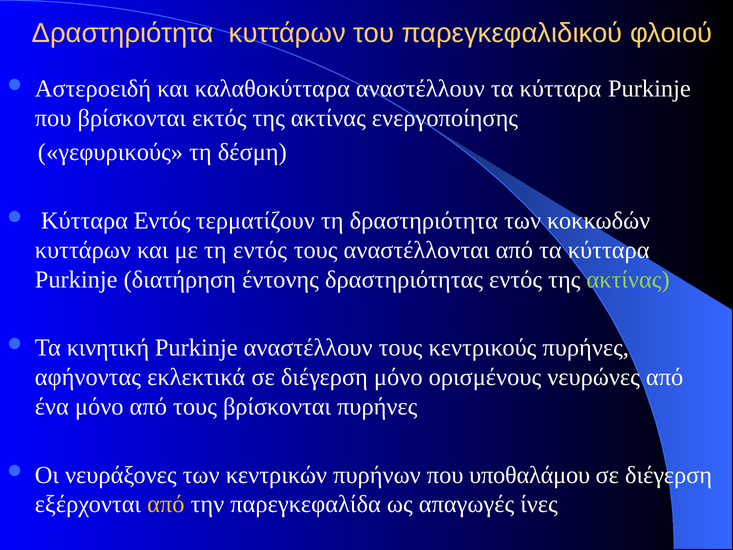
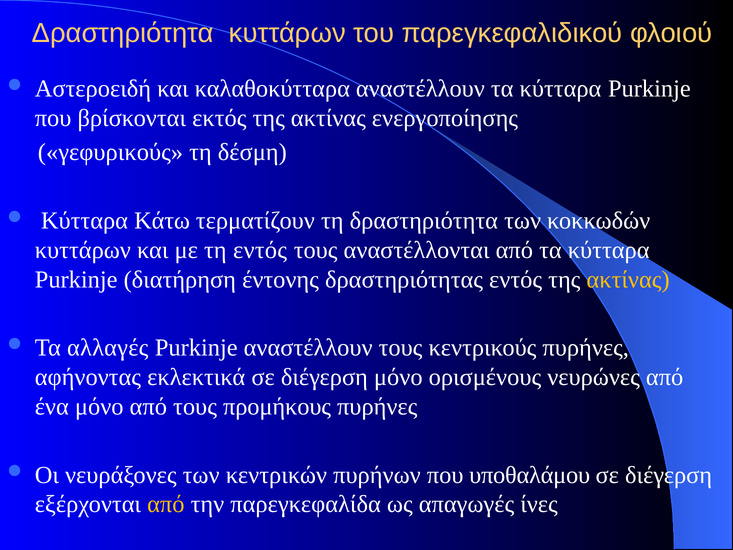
Κύτταρα Εντός: Εντός -> Κάτω (162, 221)
ακτίνας colour: light green -> yellow (628, 279)
κινητική: κινητική -> αλλαγές (108, 348)
τους βρίσκονται: βρίσκονται -> προμήκους (277, 406)
